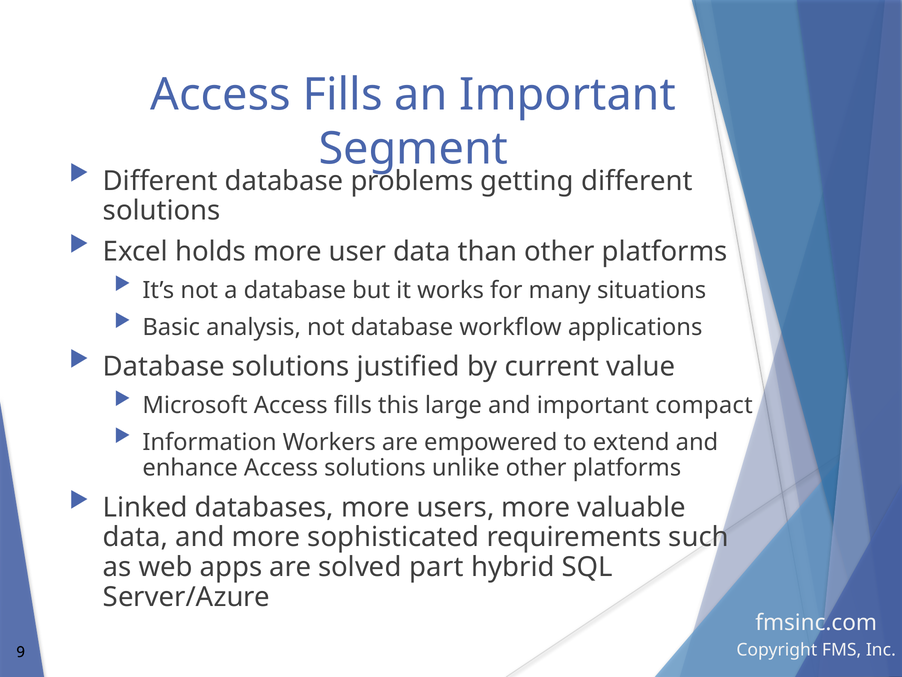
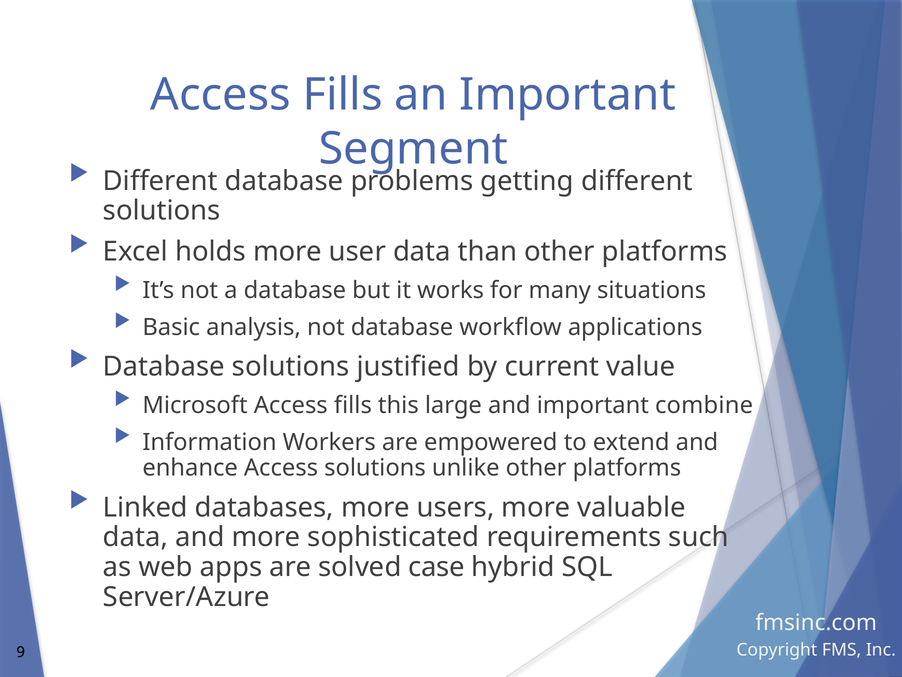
compact: compact -> combine (704, 405)
part: part -> case (437, 567)
